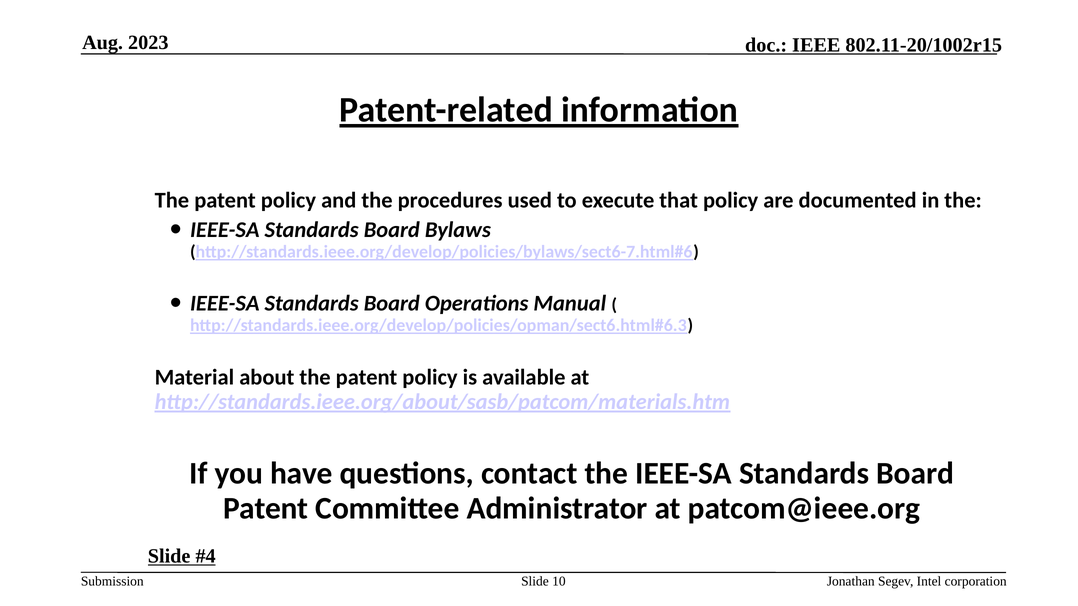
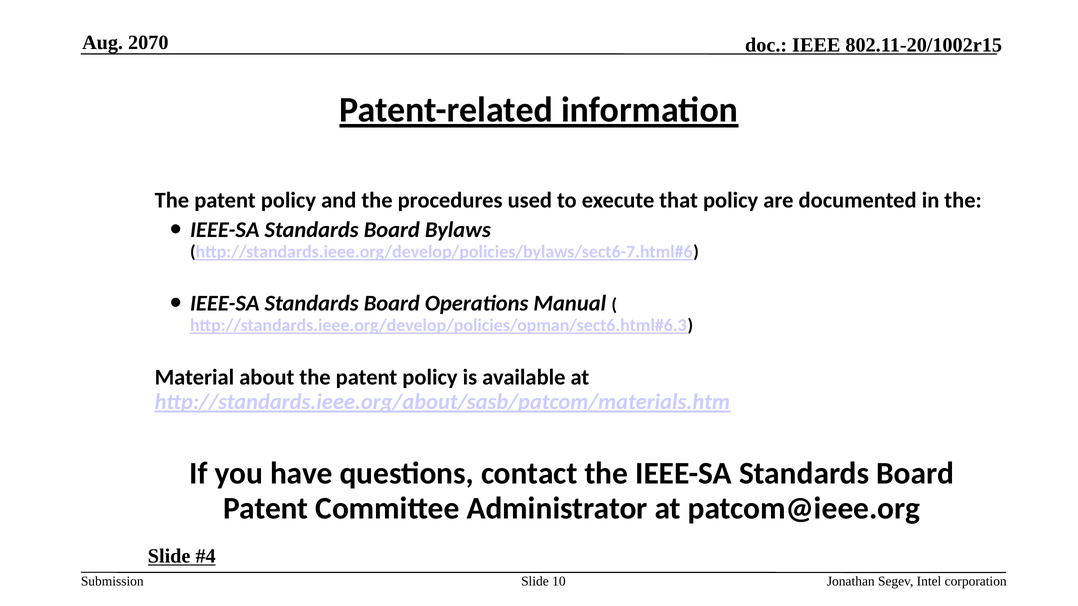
2023: 2023 -> 2070 (148, 43)
